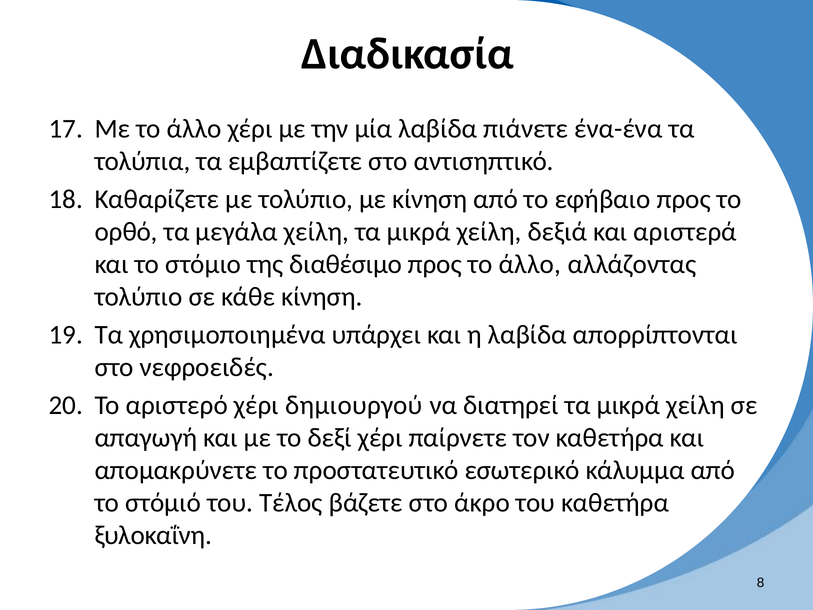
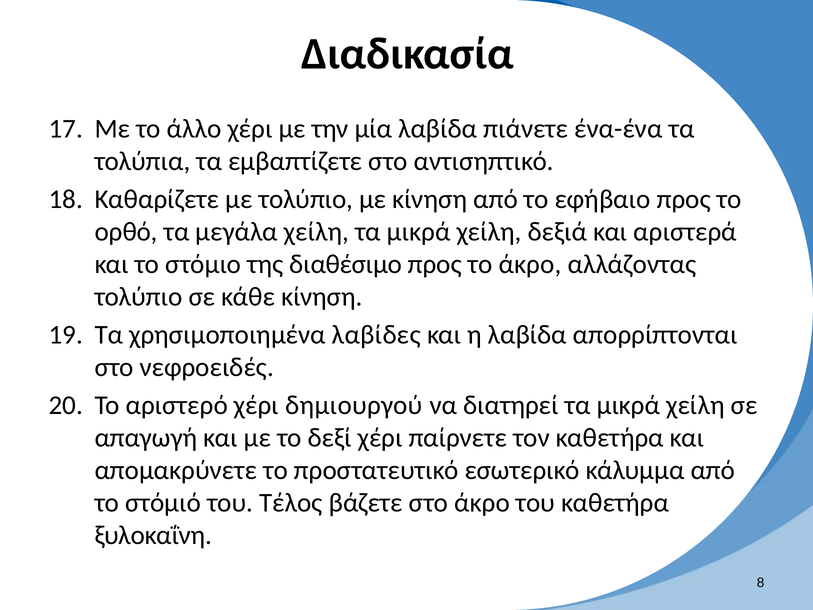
προς το άλλο: άλλο -> άκρο (530, 264)
υπάρχει: υπάρχει -> λαβίδες (376, 335)
